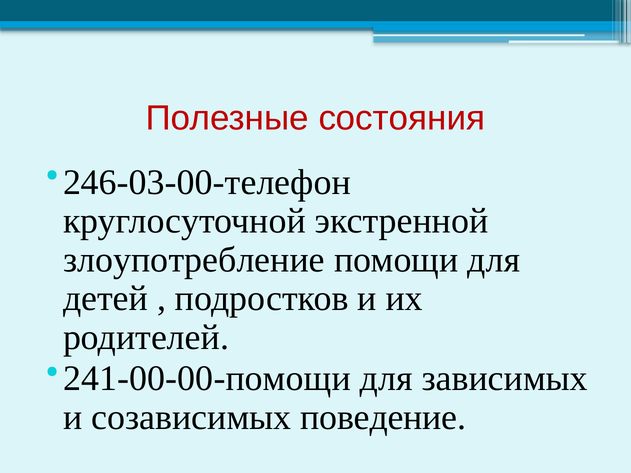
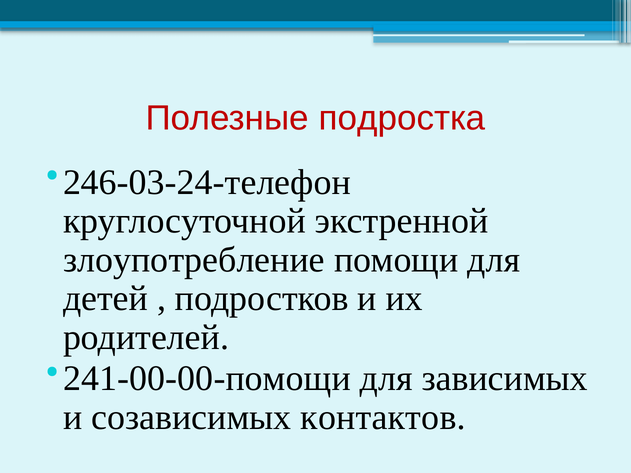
состояния: состояния -> подростка (402, 118)
246-03-00-телефон: 246-03-00-телефон -> 246-03-24-телефон (207, 182)
поведение: поведение -> контактов (383, 418)
